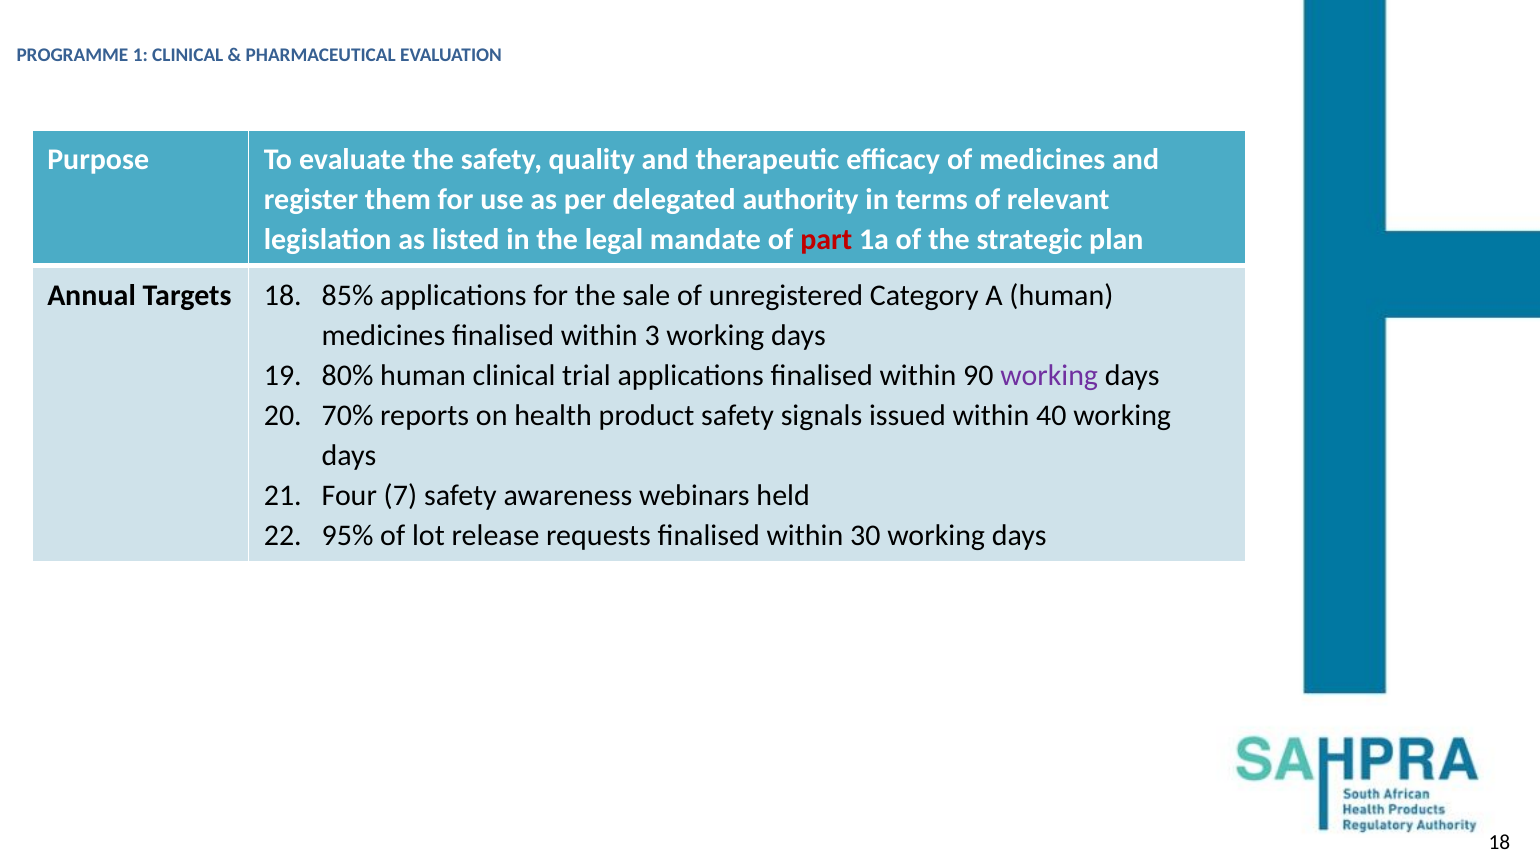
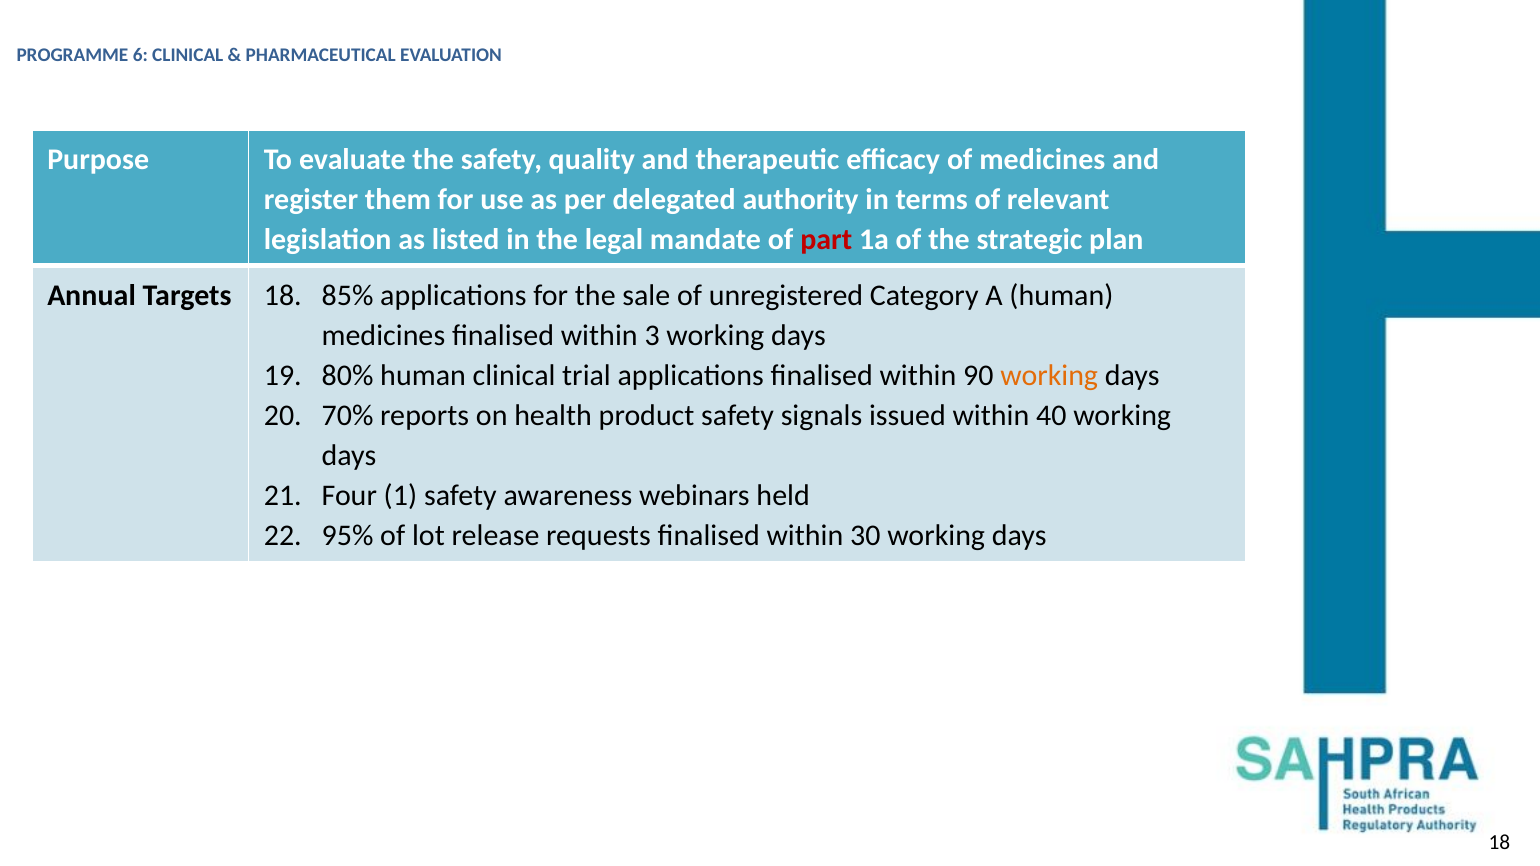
1: 1 -> 6 (140, 55)
working colour: purple -> orange (1049, 376)
7: 7 -> 1 (400, 496)
